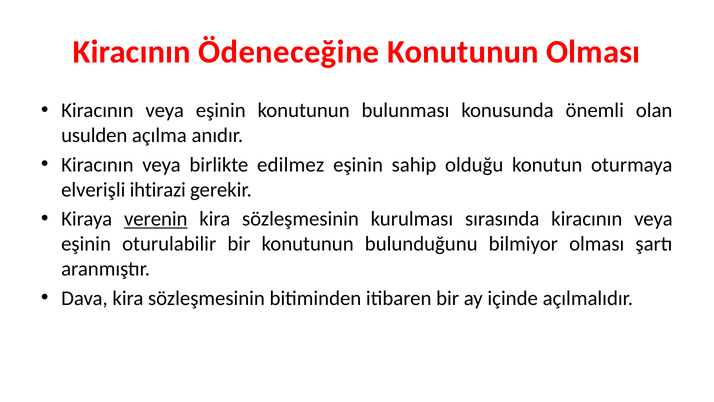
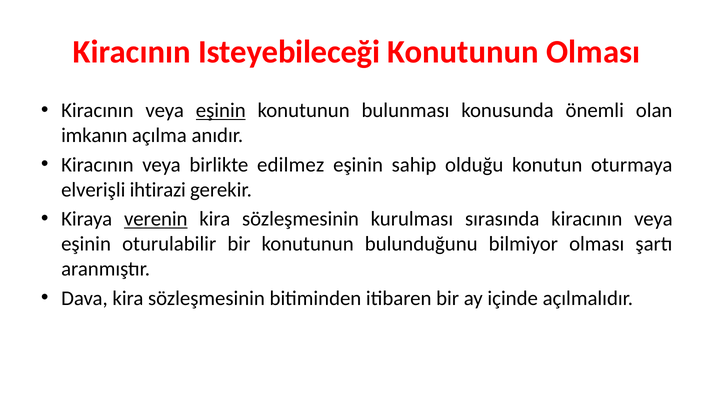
Ödeneceğine: Ödeneceğine -> Isteyebileceği (289, 52)
eşinin underline: none -> present (221, 110)
usulden: usulden -> imkanın (94, 135)
